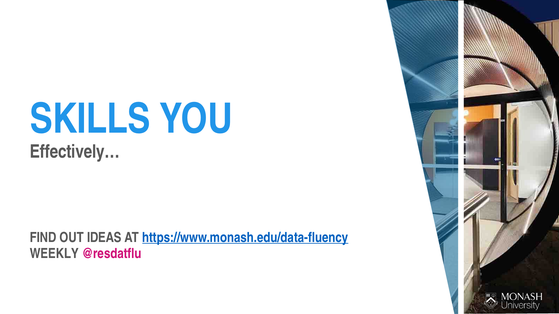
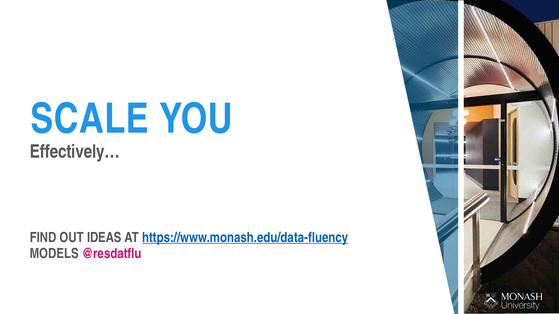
SKILLS: SKILLS -> SCALE (90, 119)
WEEKLY: WEEKLY -> MODELS (54, 254)
